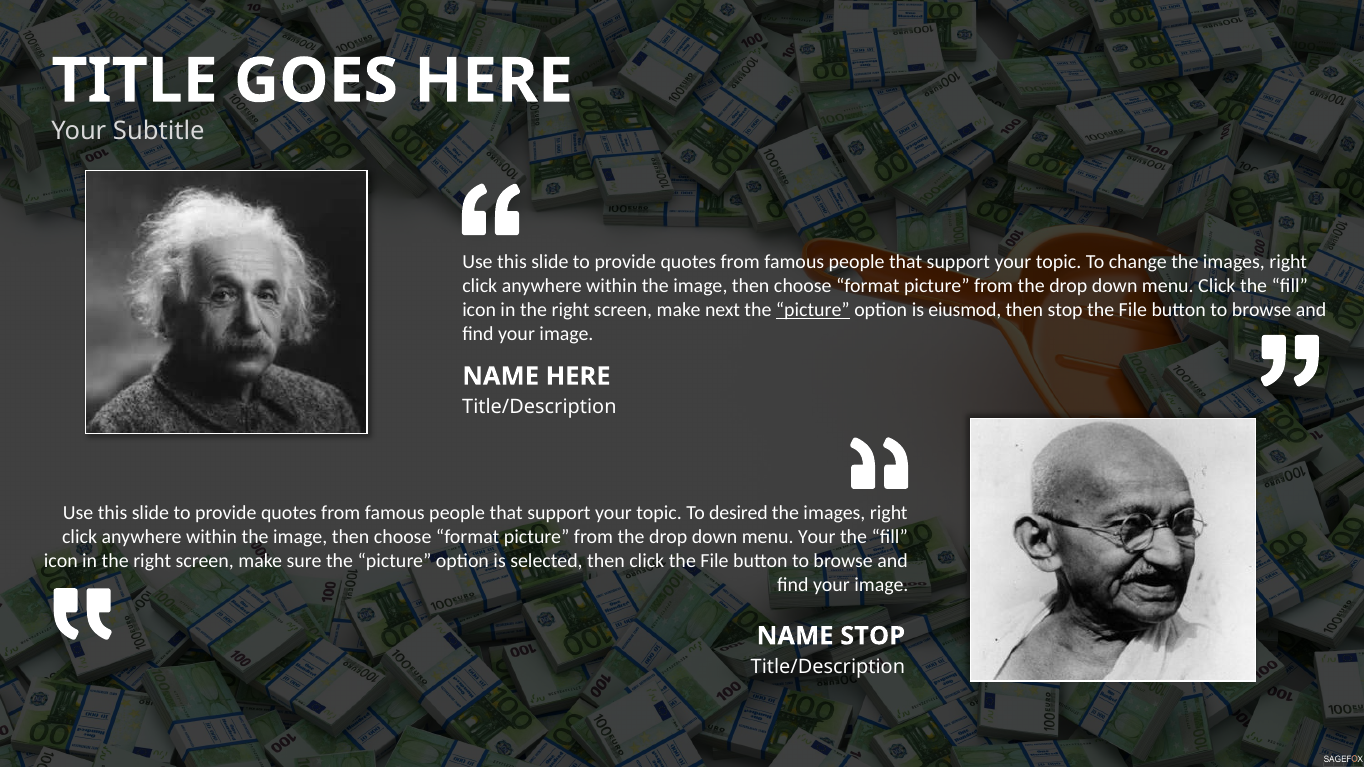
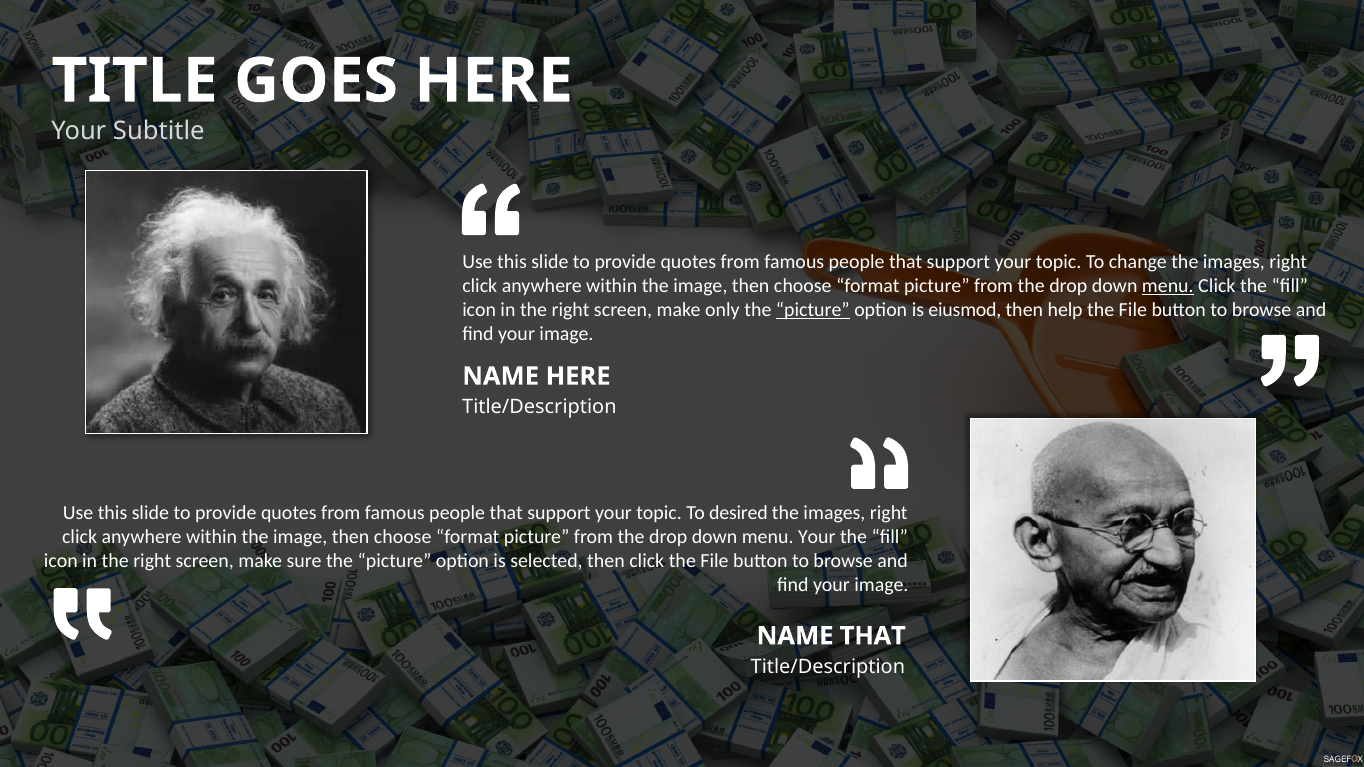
menu underline: none -> present (1168, 286)
next: next -> only (722, 310)
then stop: stop -> help (1065, 310)
NAME STOP: STOP -> THAT (873, 636)
